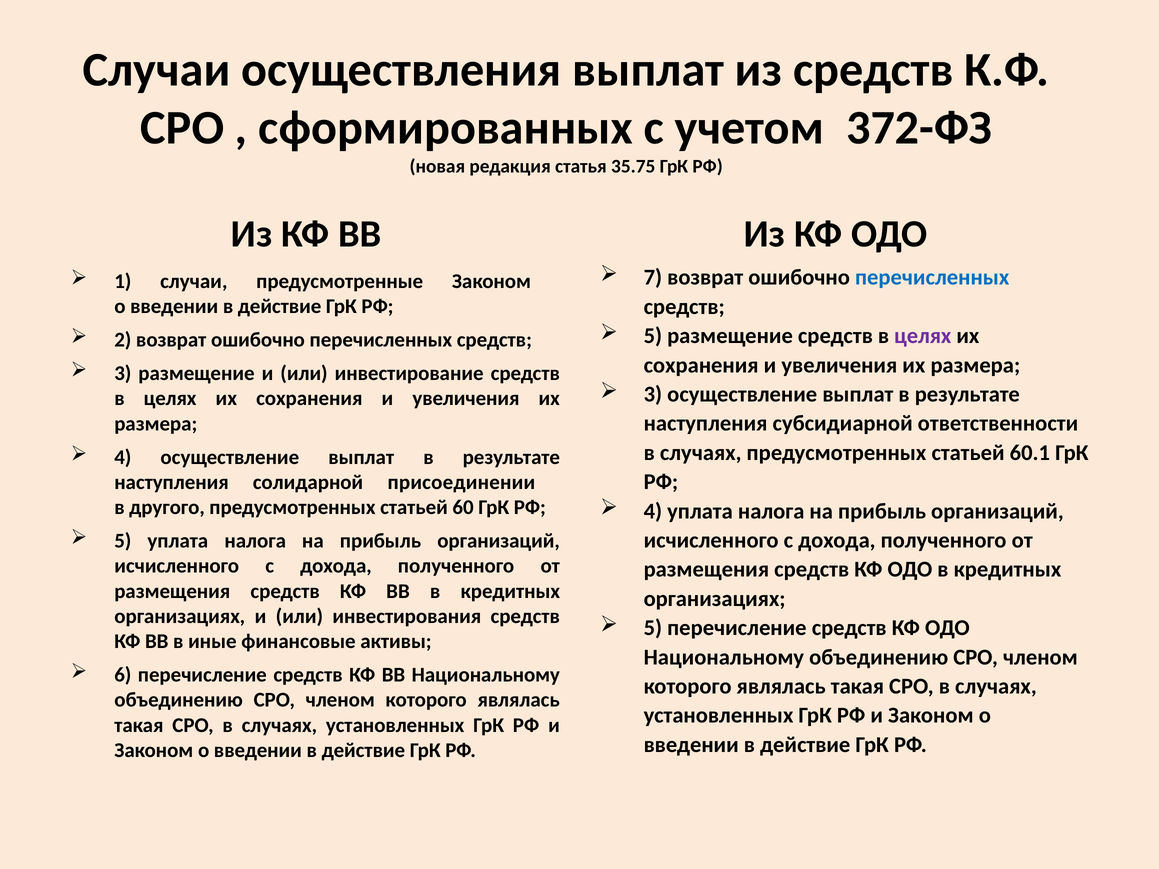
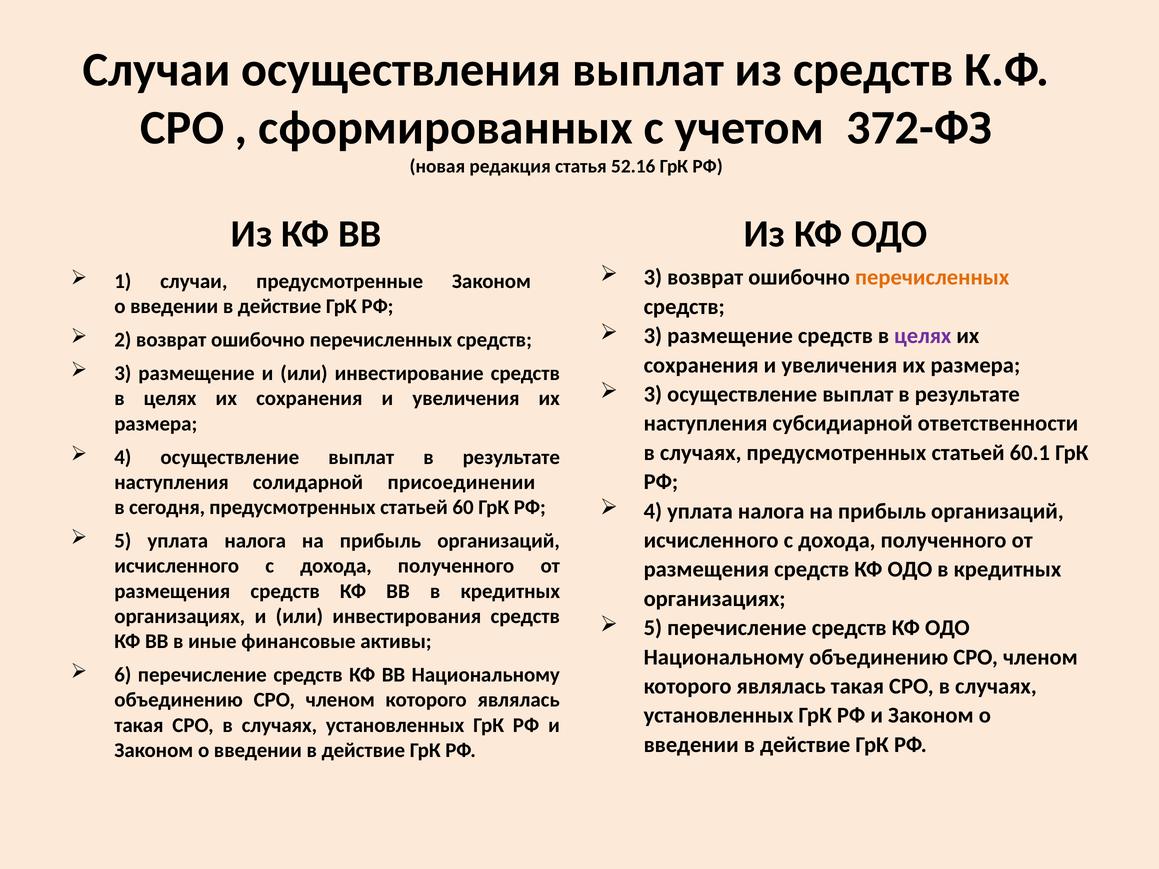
35.75: 35.75 -> 52.16 (633, 167)
7: 7 -> 3 (653, 278)
перечисленных colour: blue -> orange (932, 278)
5: 5 -> 3 (653, 336)
другого: другого -> сегодня (167, 508)
